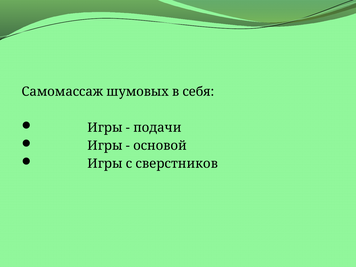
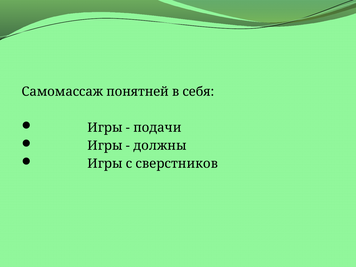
шумовых: шумовых -> понятней (138, 92)
основой: основой -> должны (160, 146)
